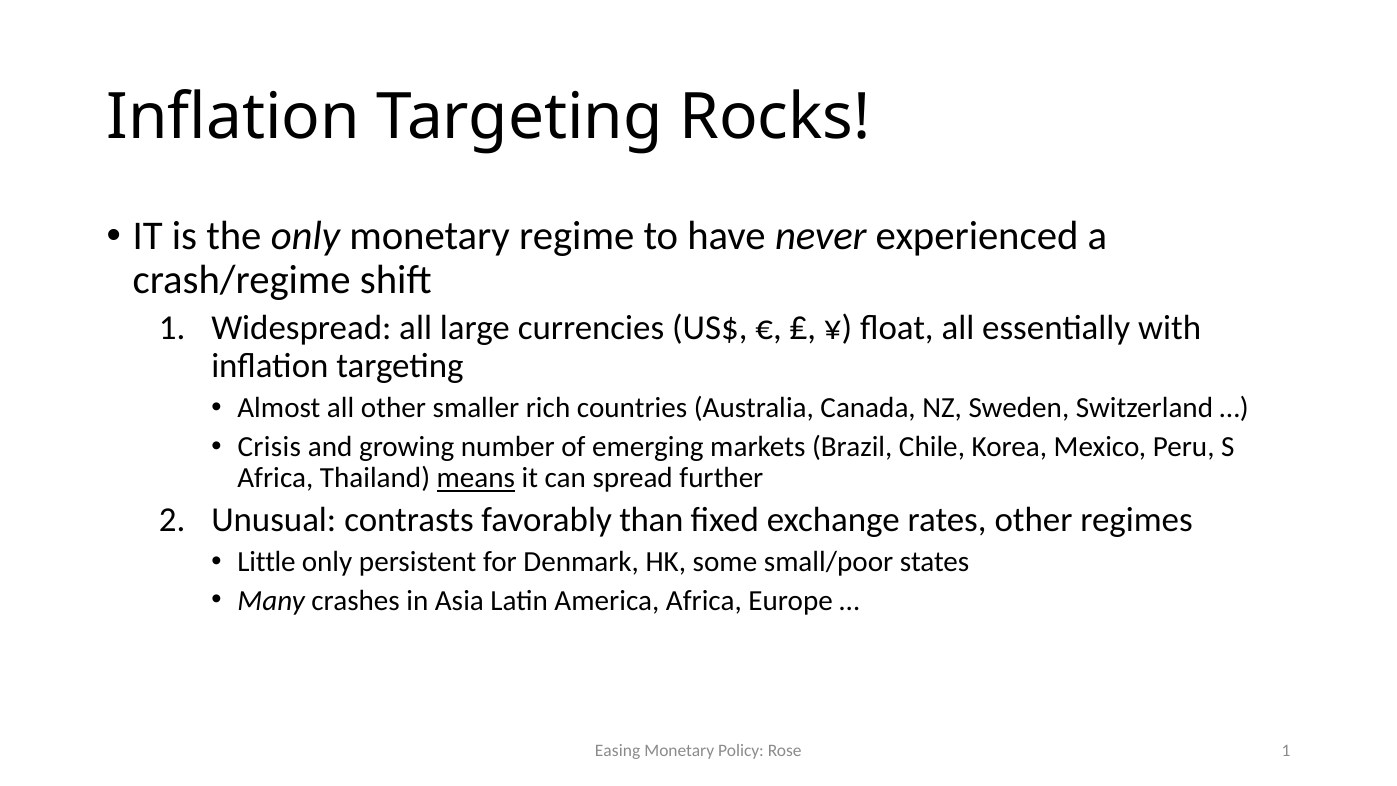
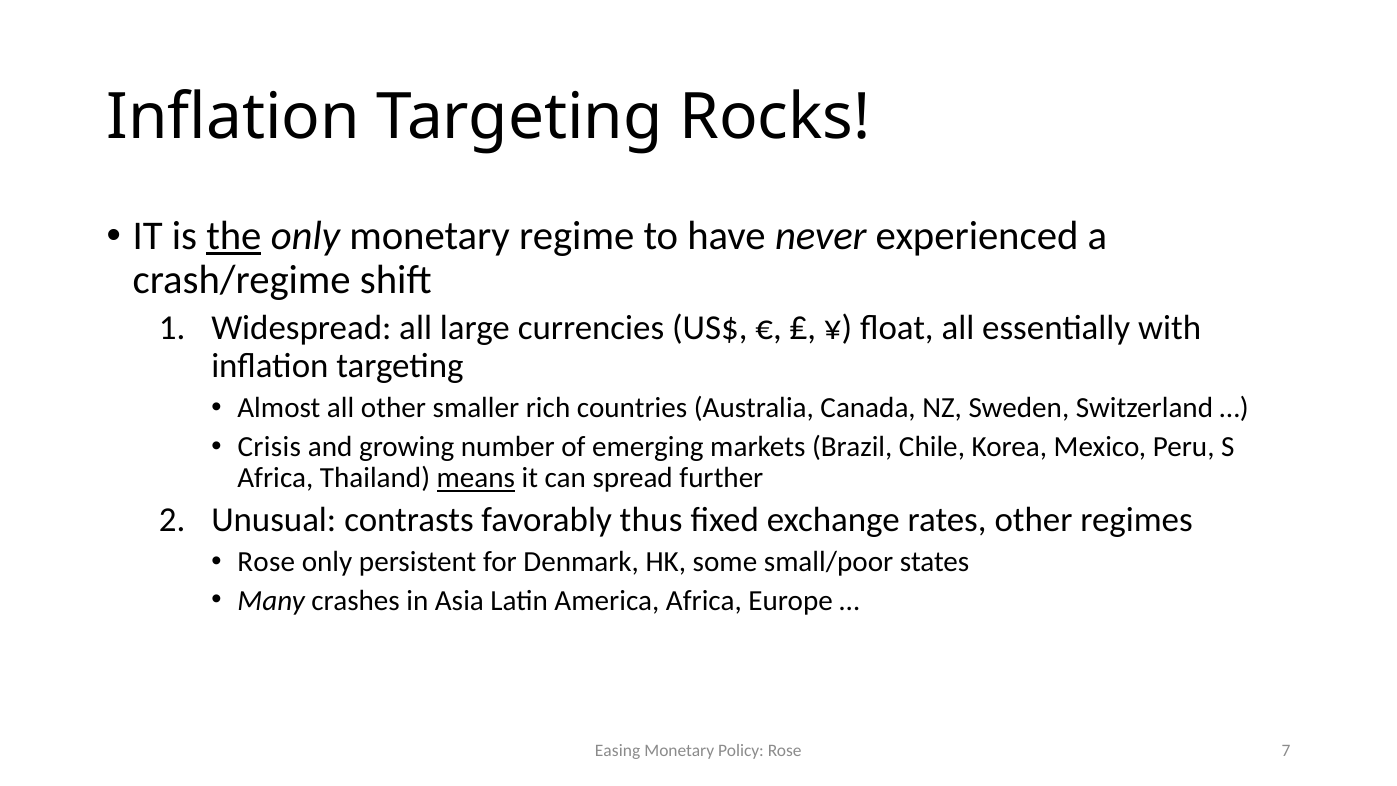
the underline: none -> present (234, 236)
than: than -> thus (651, 520)
Little: Little -> Rose (266, 562)
Rose 1: 1 -> 7 (1286, 750)
